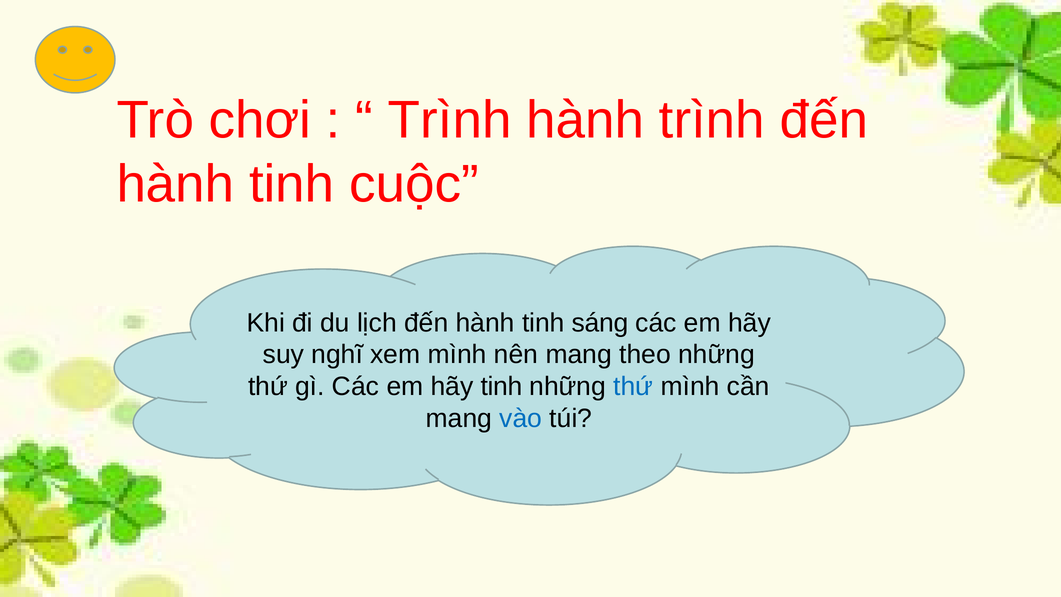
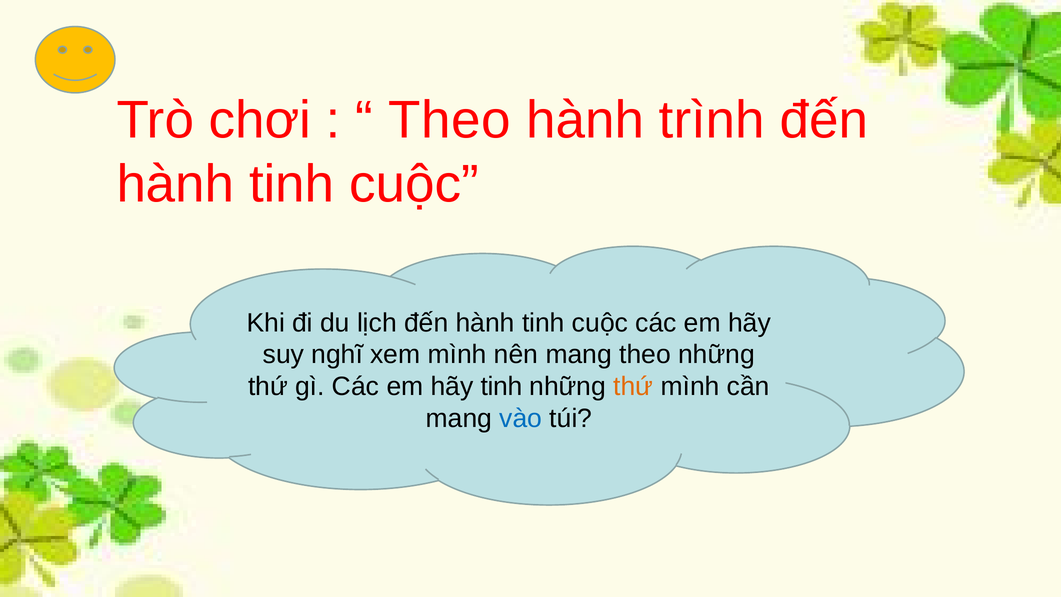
Trình: Trình -> Theo (449, 120)
sáng: sáng -> cuộc (600, 323)
thứ colour: blue -> orange (633, 386)
